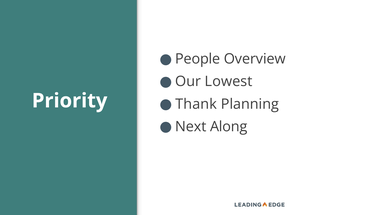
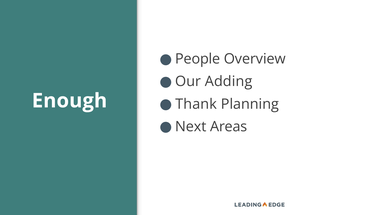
Lowest: Lowest -> Adding (229, 81)
Priority: Priority -> Enough (69, 101)
Along: Along -> Areas (229, 126)
